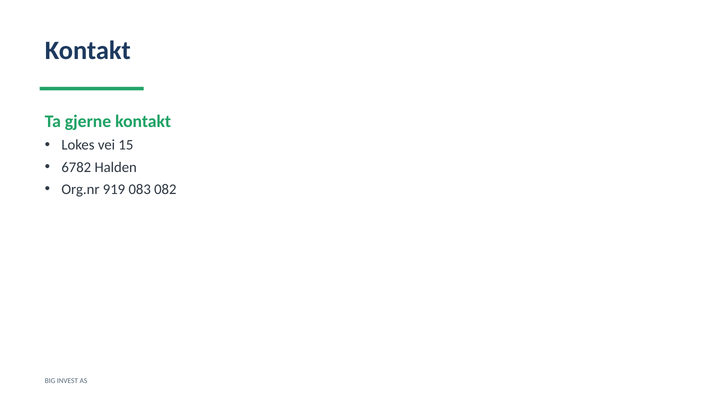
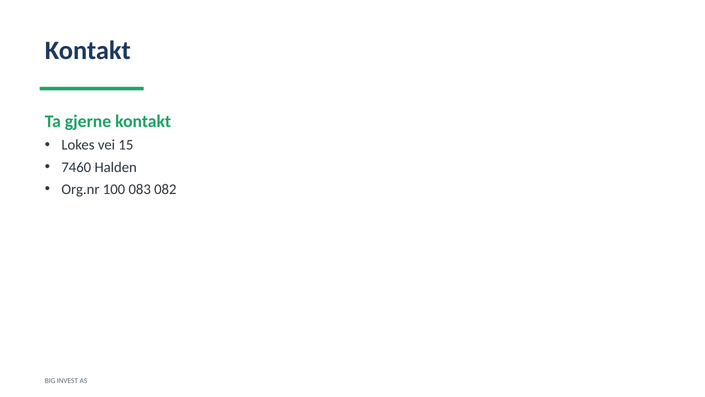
6782: 6782 -> 7460 (76, 167)
919: 919 -> 100 (114, 189)
